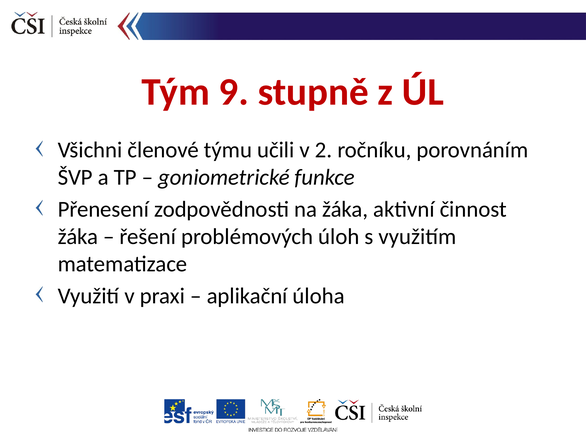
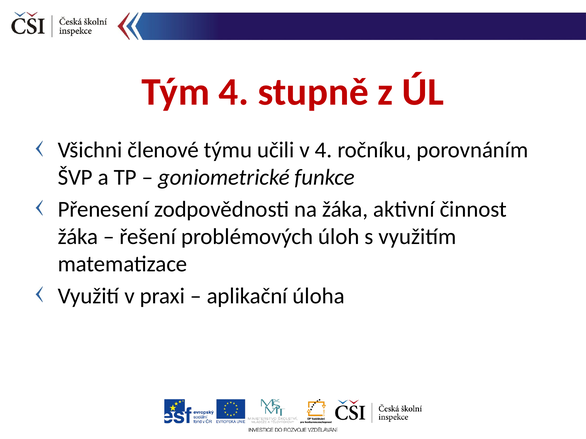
Tým 9: 9 -> 4 (234, 92)
v 2: 2 -> 4 (324, 150)
